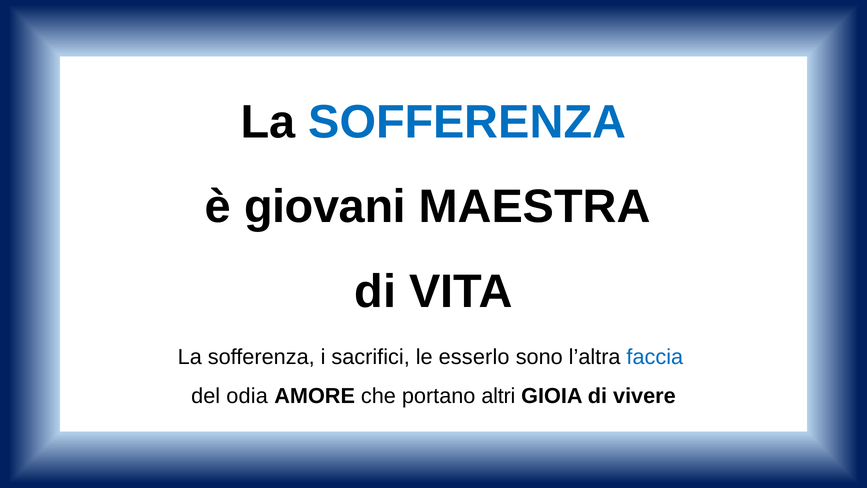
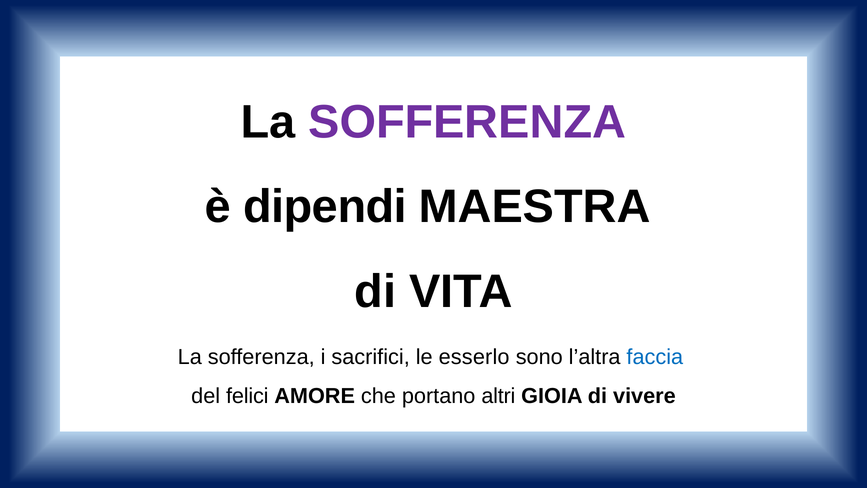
SOFFERENZA colour: blue -> purple (467, 122)
giovani: giovani -> dipendi (325, 207)
odia: odia -> felici (247, 396)
